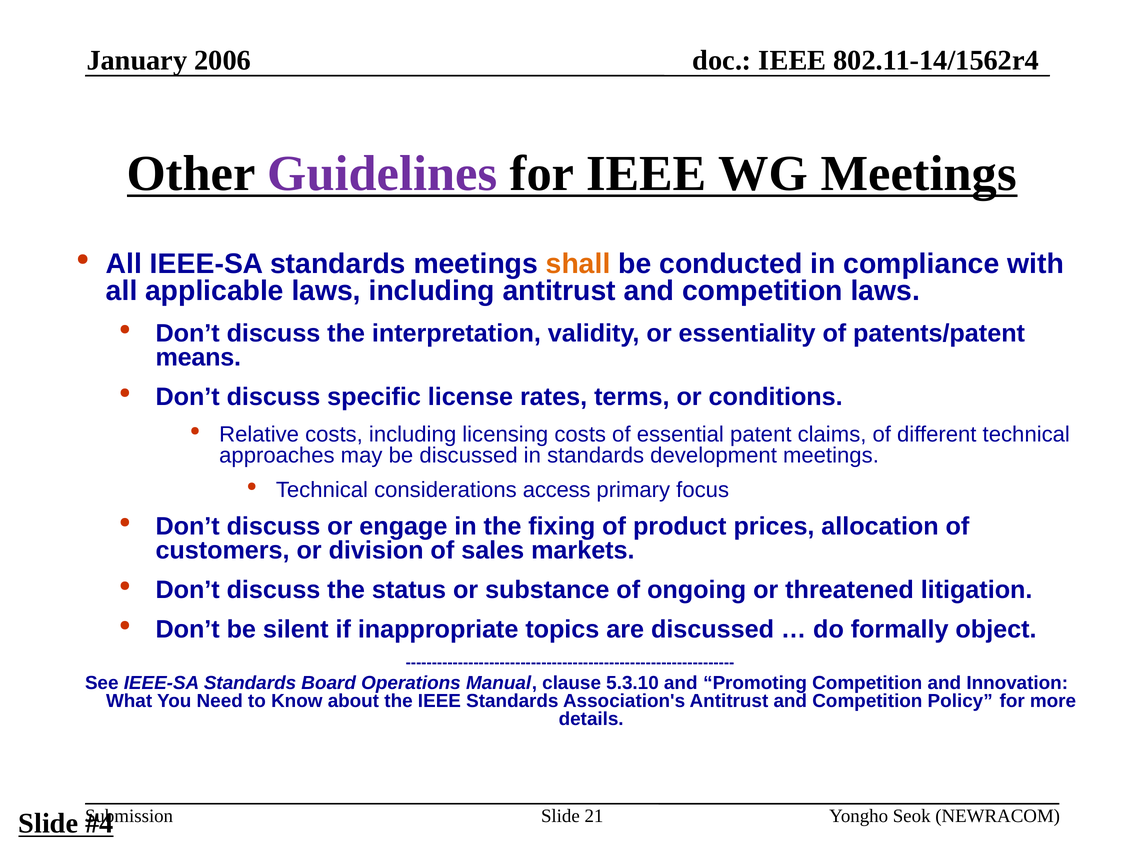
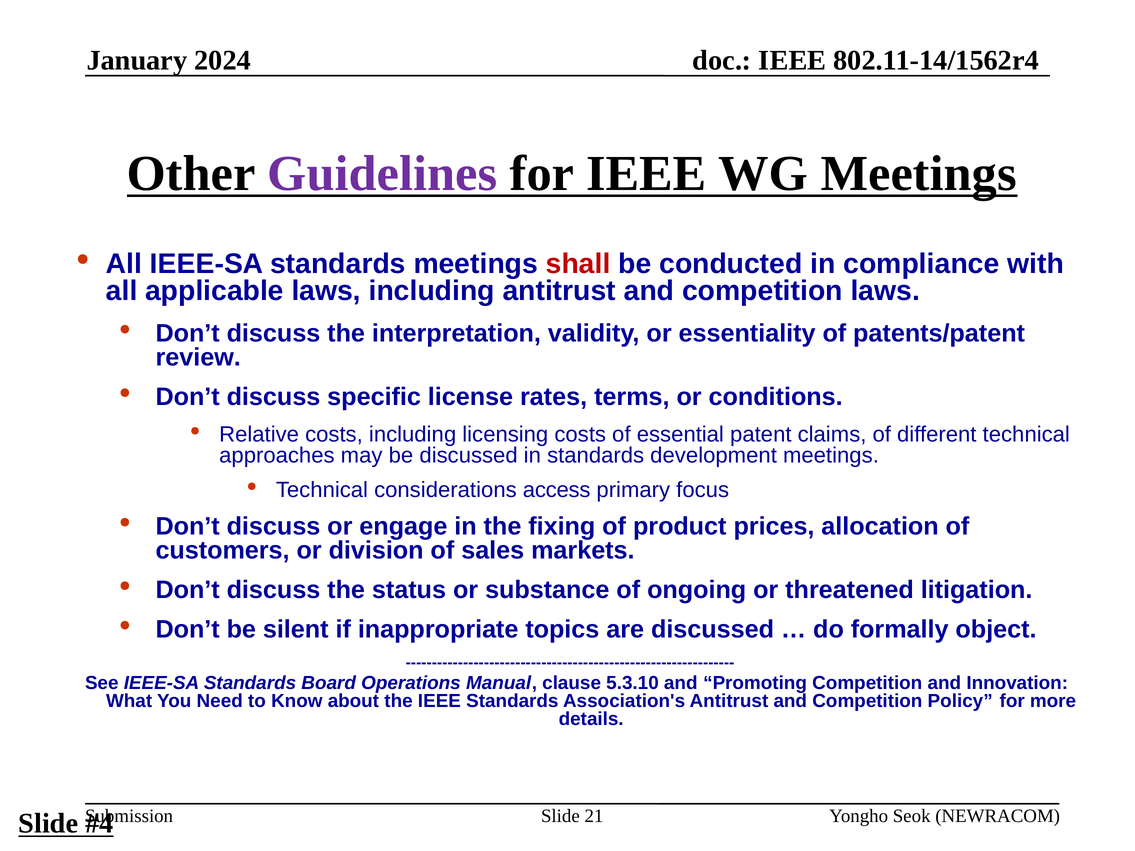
2006: 2006 -> 2024 (223, 61)
shall colour: orange -> red (578, 264)
means: means -> review (198, 358)
